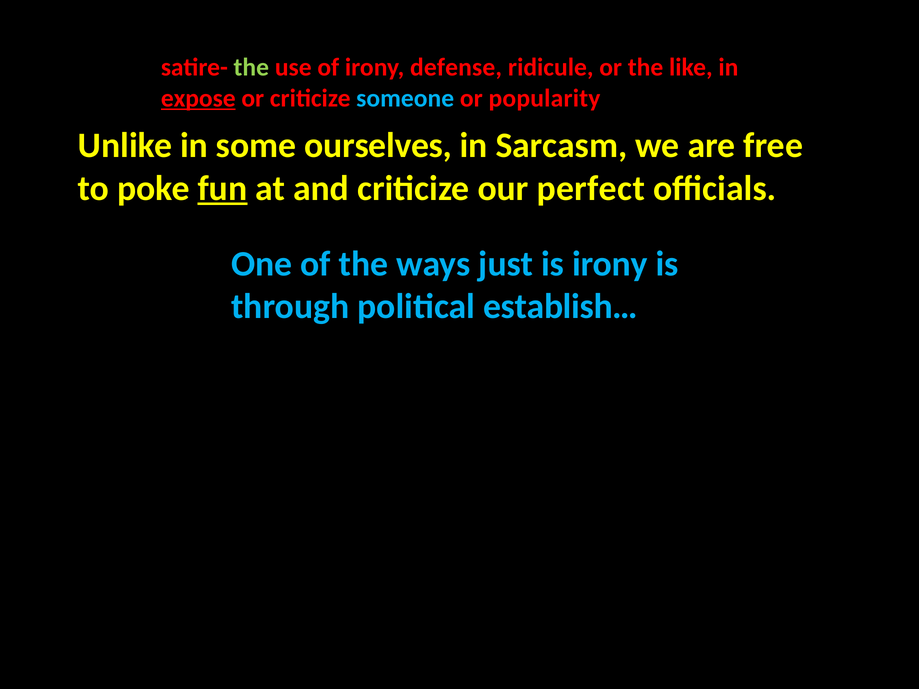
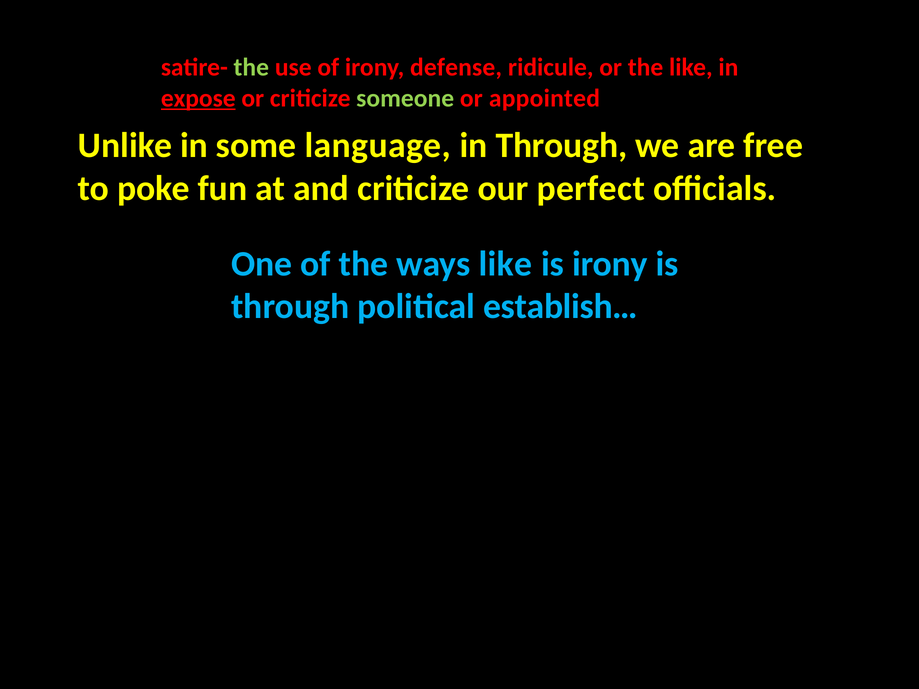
someone colour: light blue -> light green (405, 98)
popularity: popularity -> appointed (544, 98)
ourselves: ourselves -> language (378, 146)
in Sarcasm: Sarcasm -> Through (561, 146)
fun underline: present -> none (223, 188)
ways just: just -> like (506, 264)
